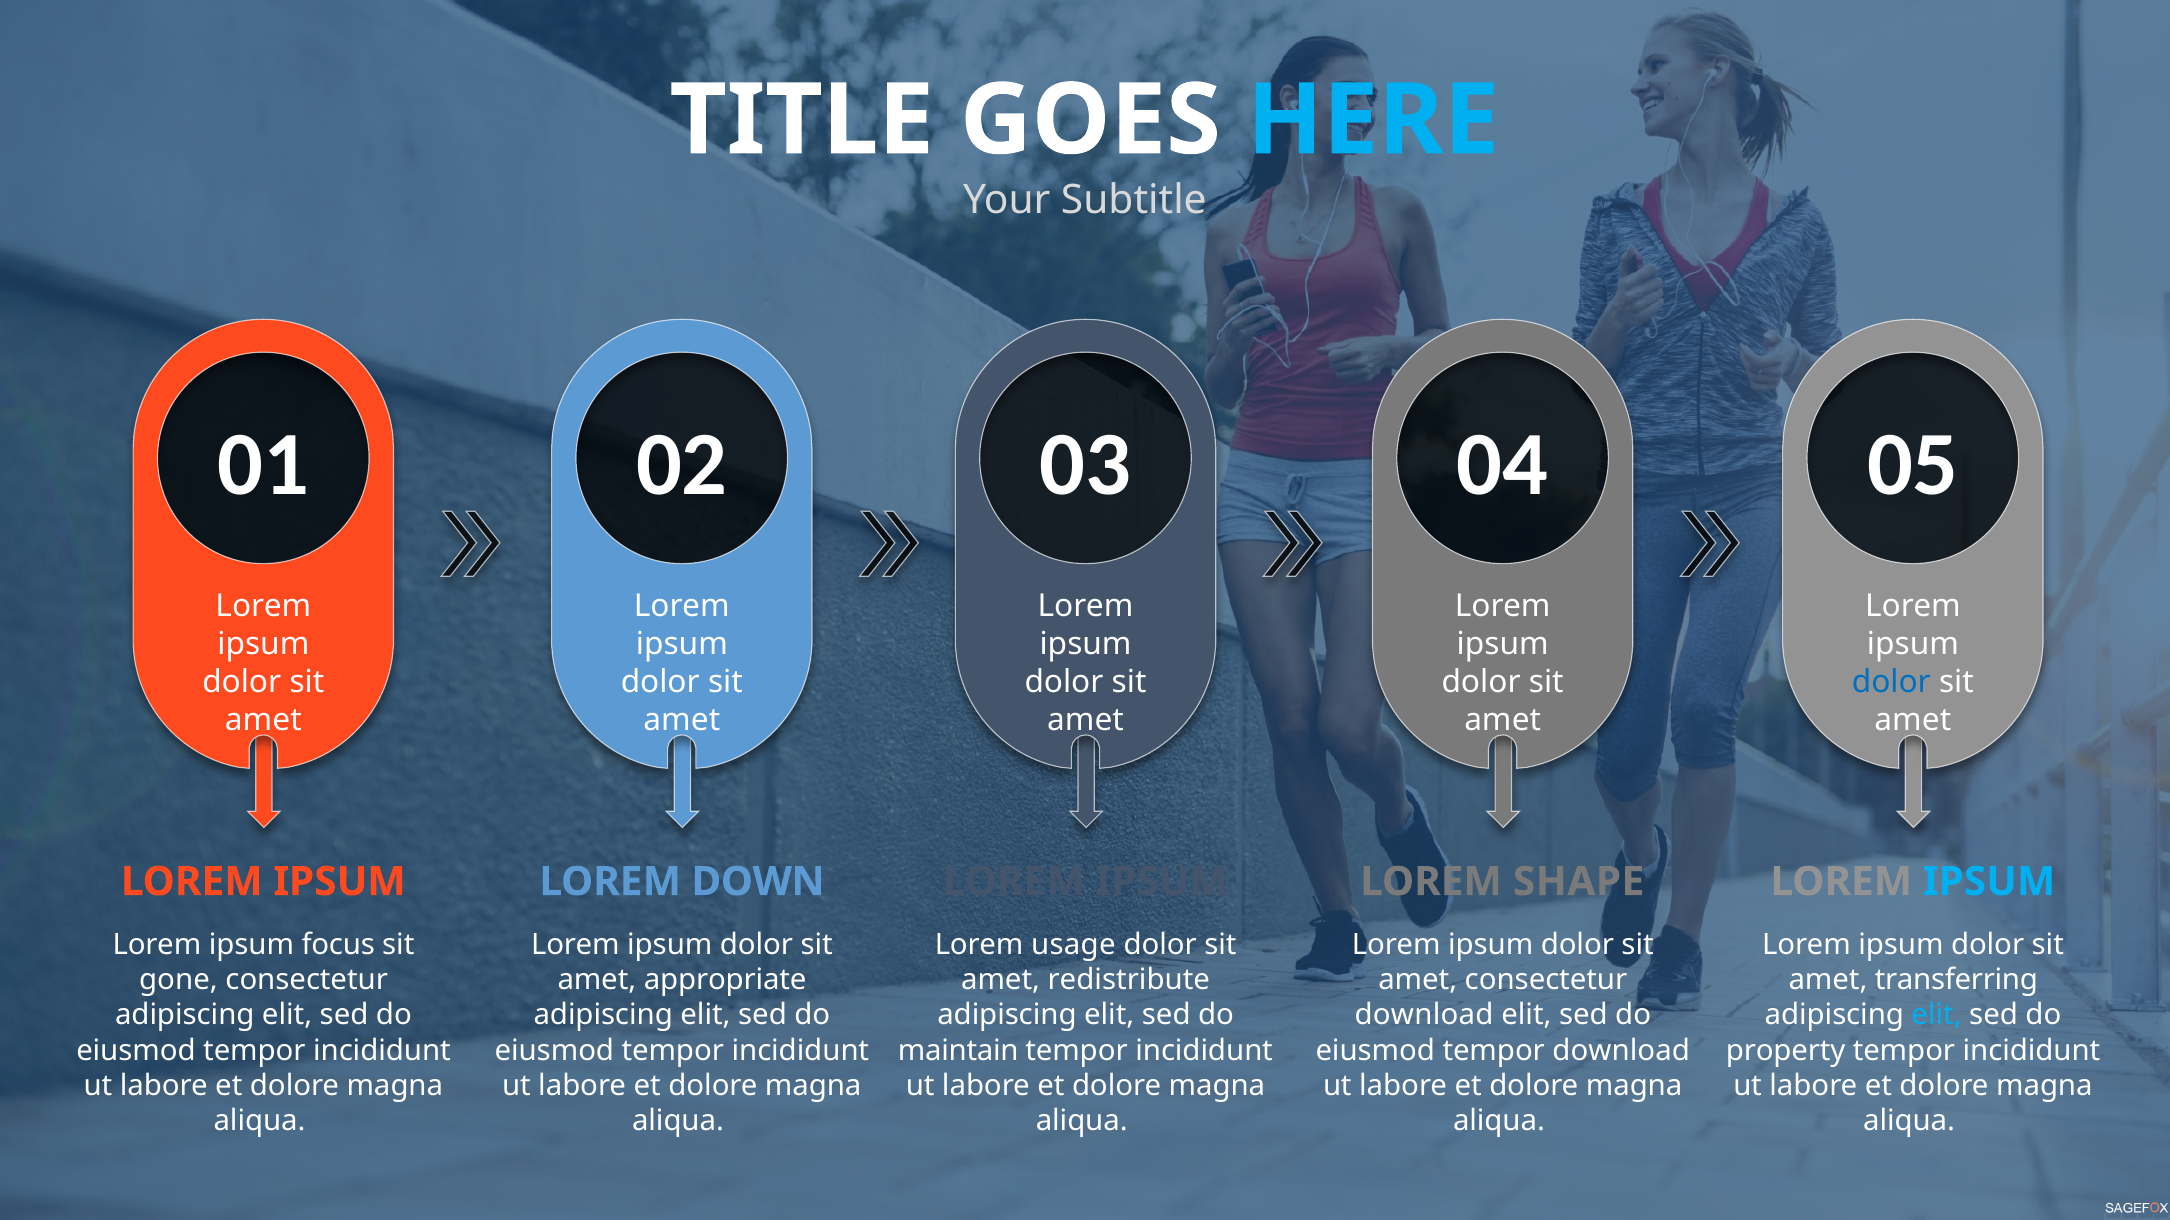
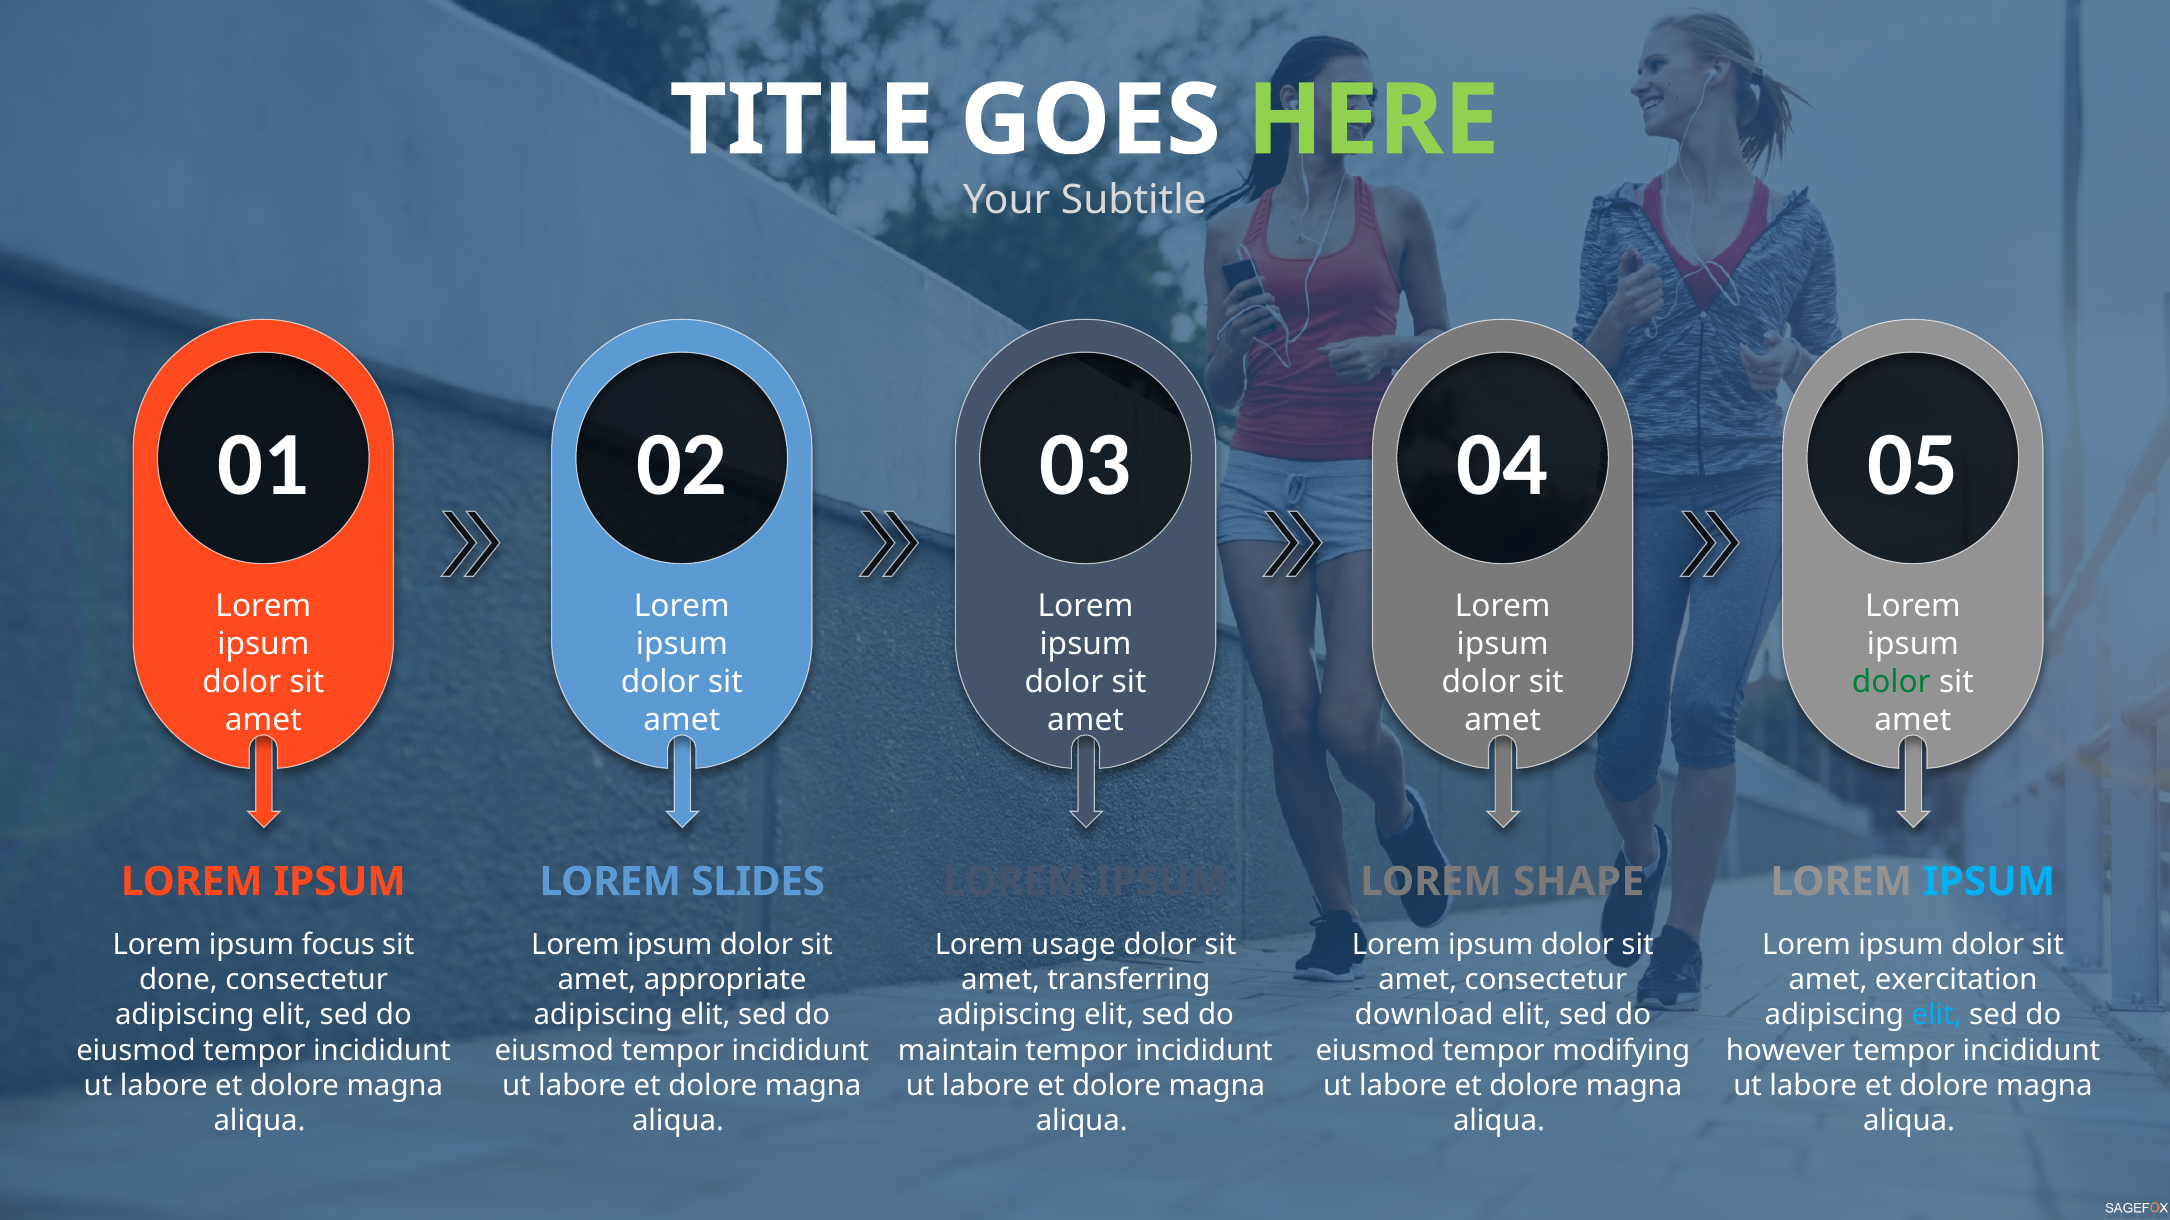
HERE colour: light blue -> light green (1373, 121)
dolor colour: blue -> green (1891, 682)
DOWN: DOWN -> SLIDES (758, 882)
gone: gone -> done (178, 980)
redistribute: redistribute -> transferring (1129, 980)
transferring: transferring -> exercitation (1956, 980)
tempor download: download -> modifying (1621, 1051)
property: property -> however (1785, 1051)
